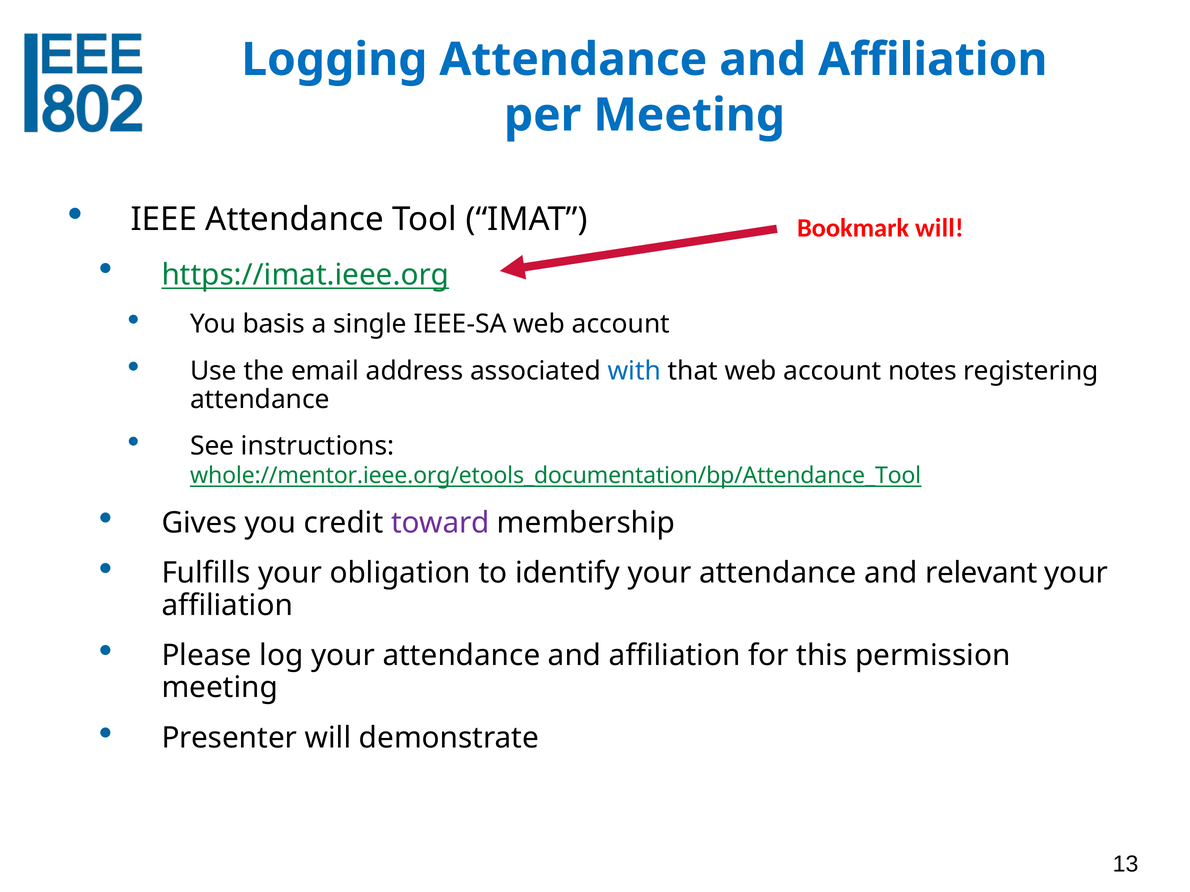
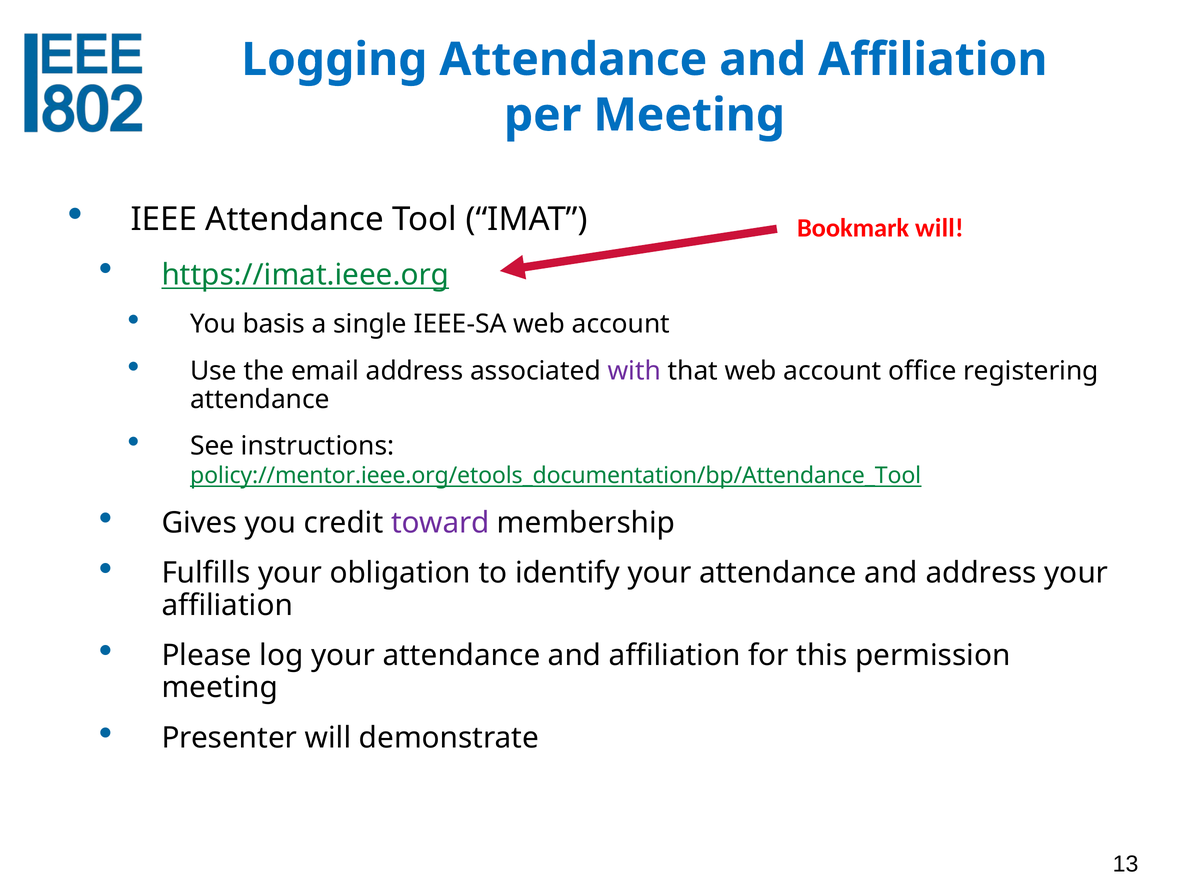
with colour: blue -> purple (634, 371)
notes: notes -> office (922, 371)
whole://mentor.ieee.org/etools_documentation/bp/Attendance_Tool: whole://mentor.ieee.org/etools_documentation/bp/Attendance_Tool -> policy://mentor.ieee.org/etools_documentation/bp/Attendance_Tool (556, 476)
and relevant: relevant -> address (981, 573)
